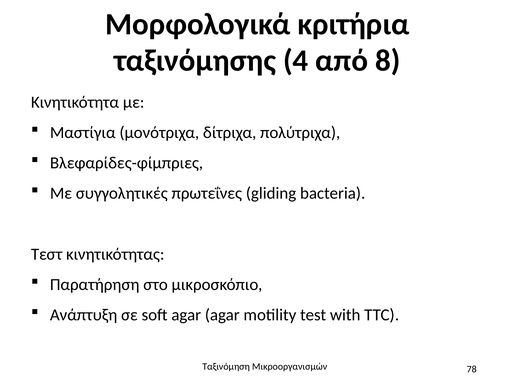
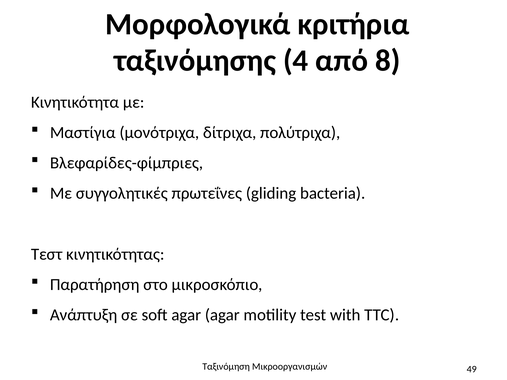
78: 78 -> 49 (472, 370)
